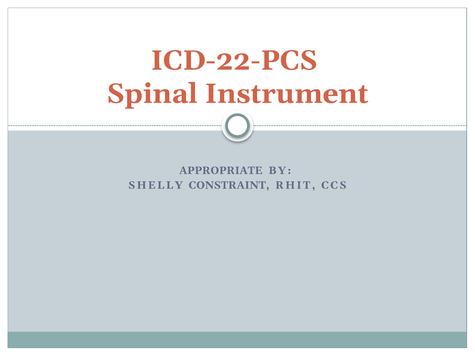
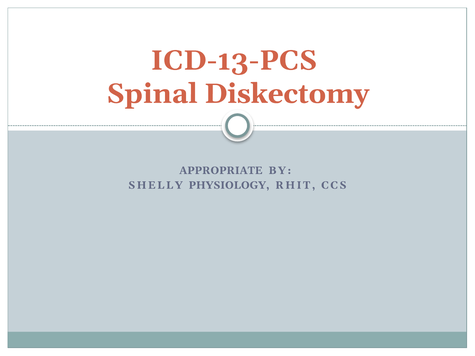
ICD-22-PCS: ICD-22-PCS -> ICD-13-PCS (234, 61)
Instrument: Instrument -> Diskectomy (287, 94)
CONSTRAINT: CONSTRAINT -> PHYSIOLOGY (229, 185)
